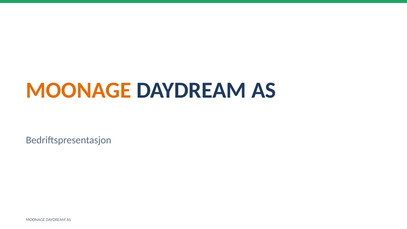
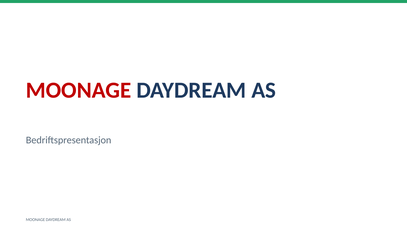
MOONAGE colour: orange -> red (79, 90)
